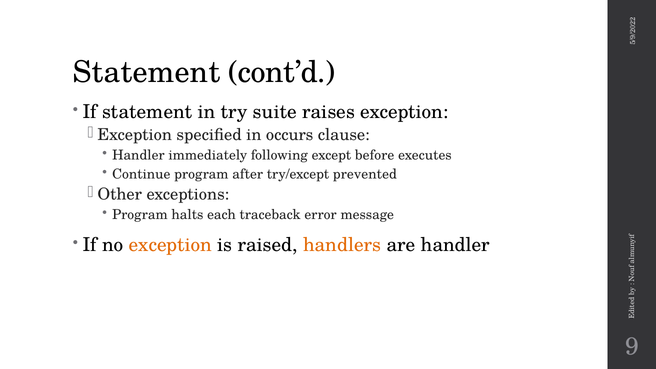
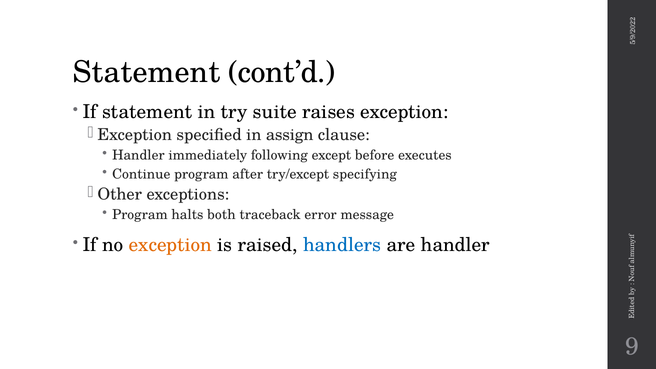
occurs: occurs -> assign (290, 135)
prevented: prevented -> specifying (365, 174)
each: each -> both (221, 215)
handlers colour: orange -> blue (342, 245)
